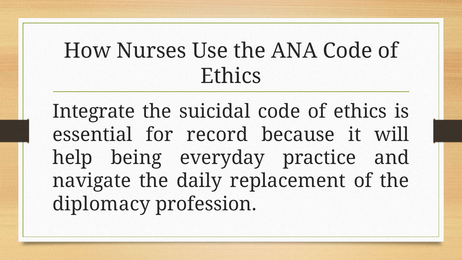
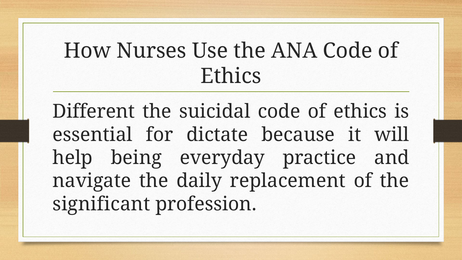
Integrate: Integrate -> Different (94, 112)
record: record -> dictate (217, 135)
diplomacy: diplomacy -> significant (101, 204)
